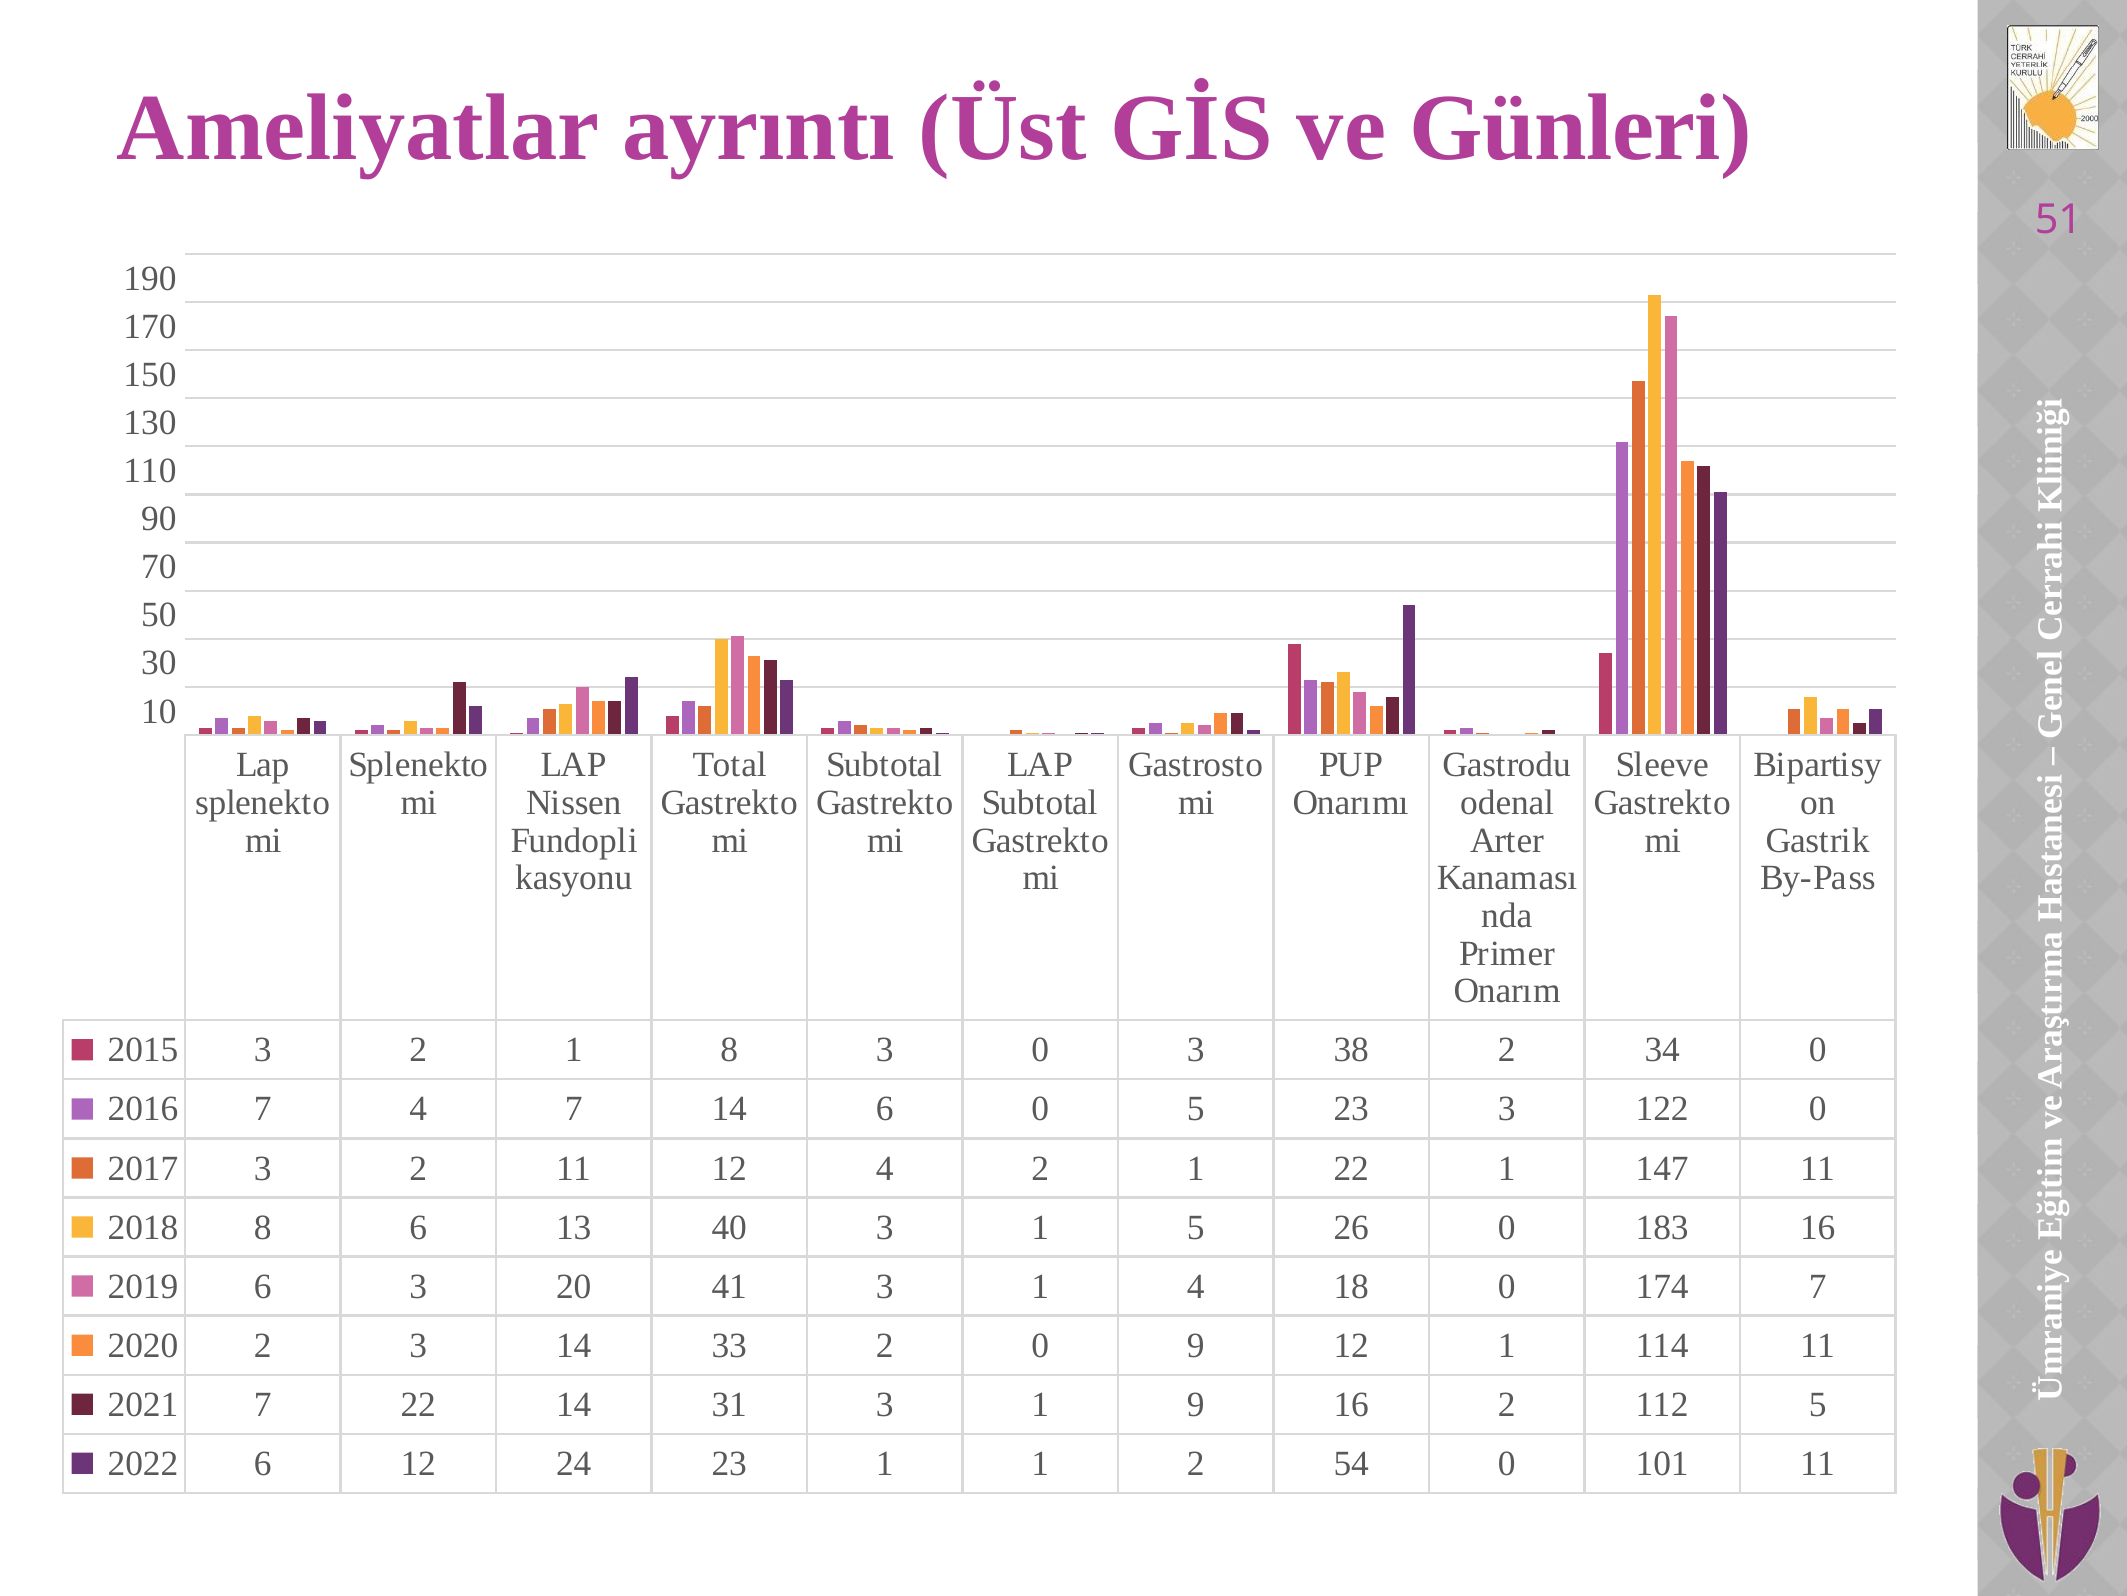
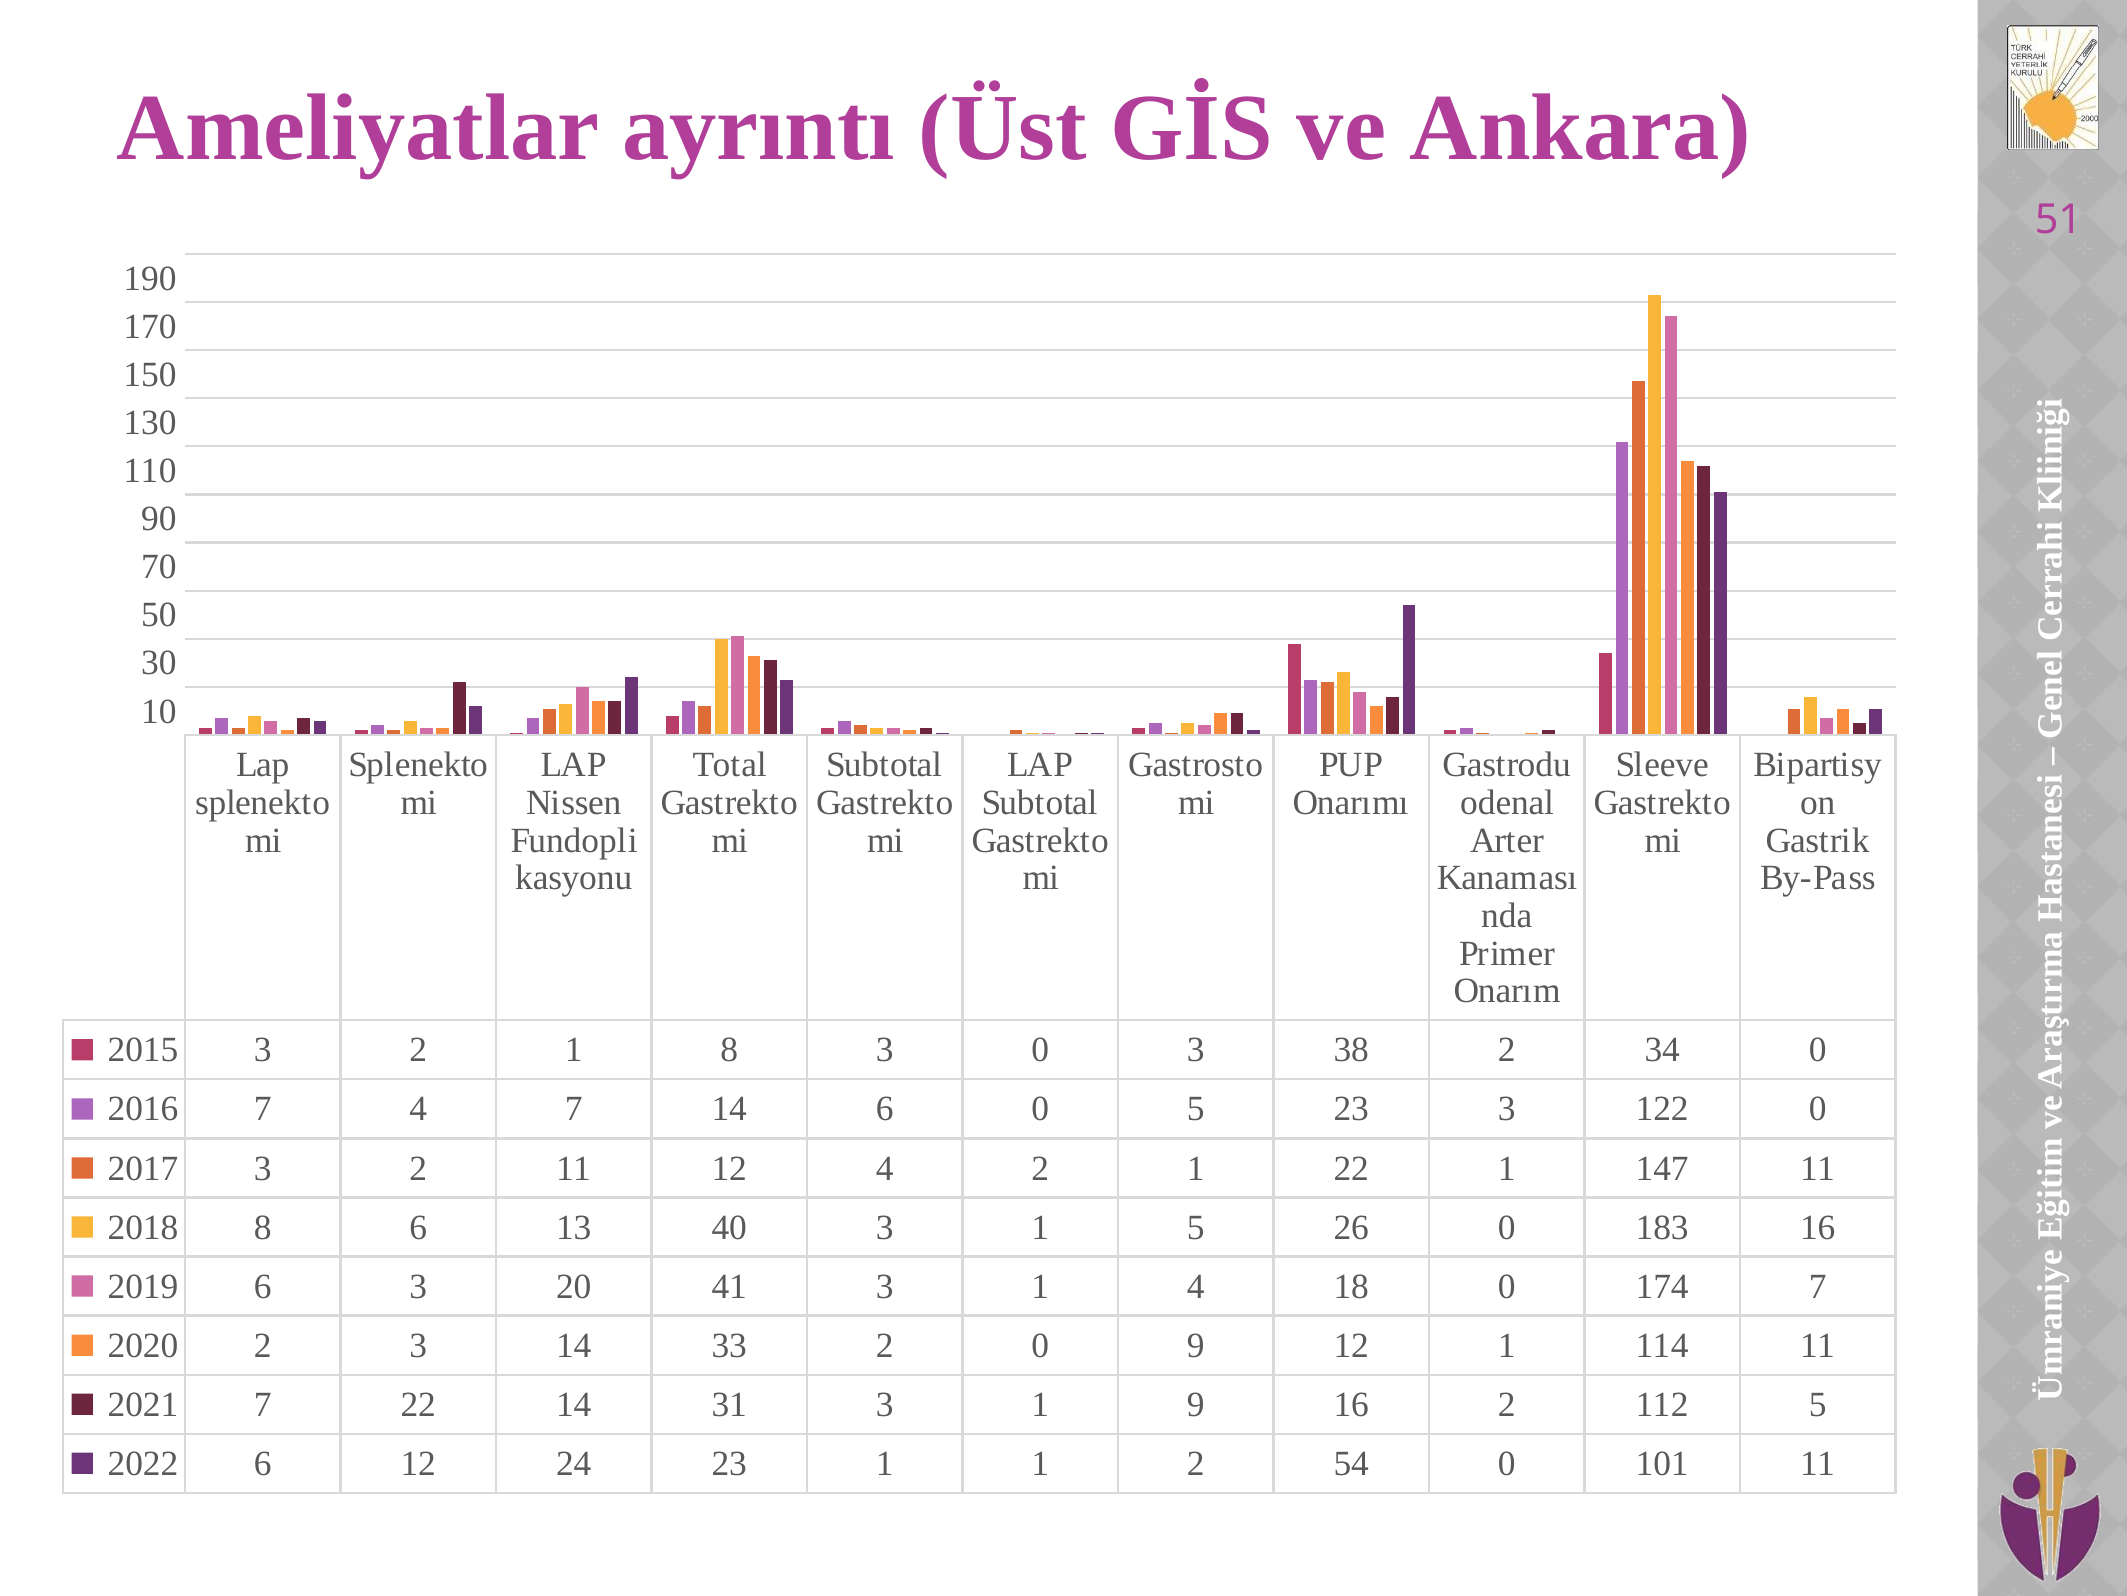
Günleri: Günleri -> Ankara (1580, 128)
